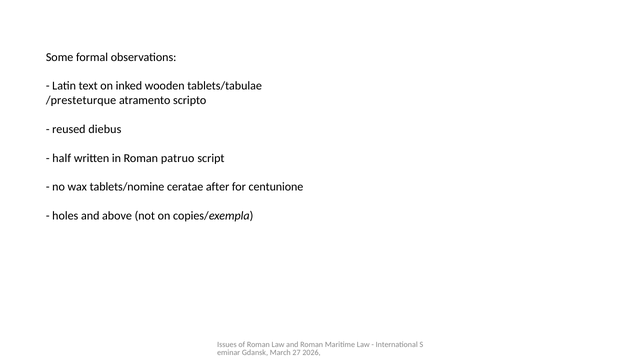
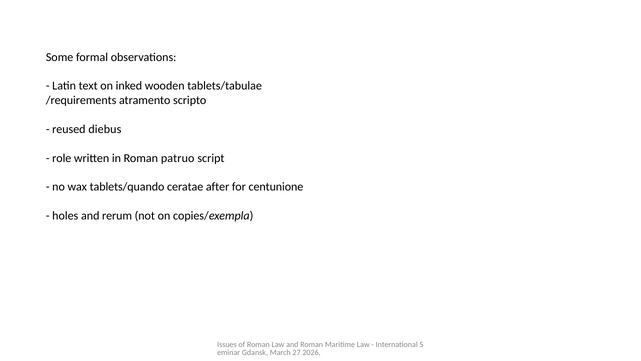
/presteturque: /presteturque -> /requirements (81, 100)
half: half -> role (62, 158)
tablets/nomine: tablets/nomine -> tablets/quando (127, 187)
above: above -> rerum (117, 216)
